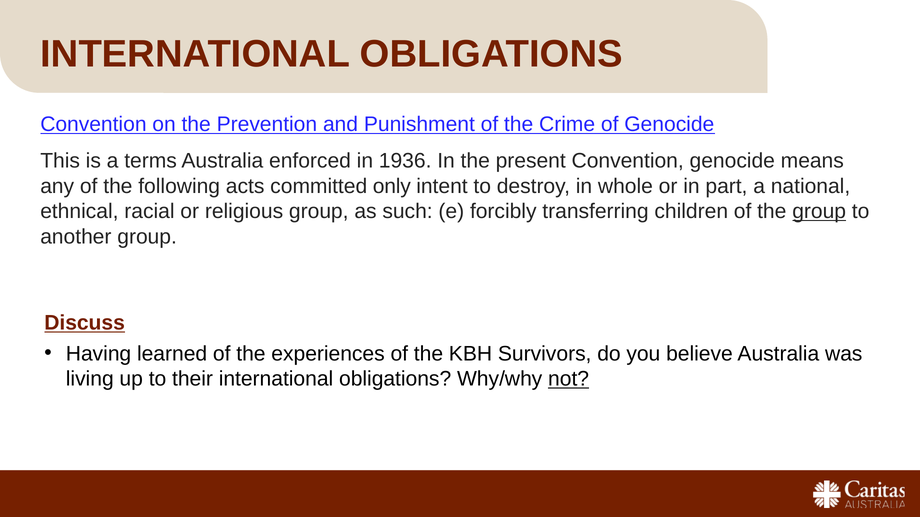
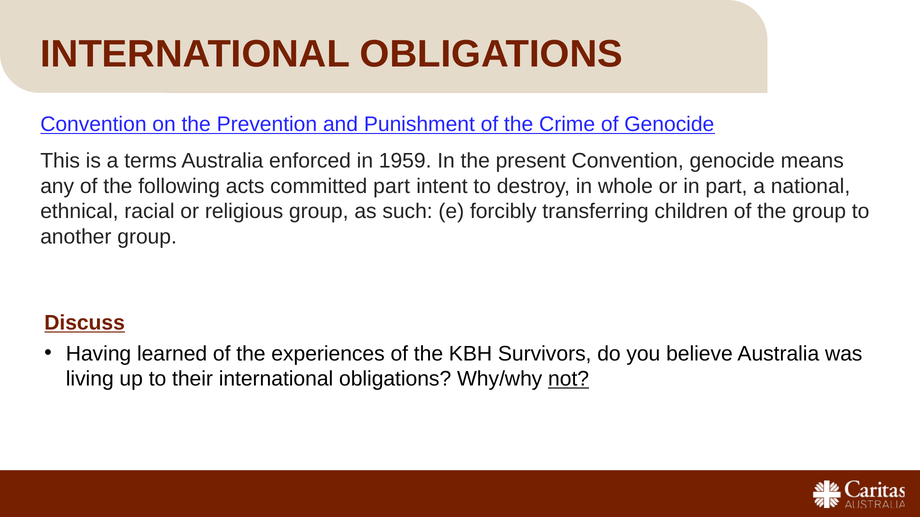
1936: 1936 -> 1959 (405, 161)
committed only: only -> part (392, 186)
group underline: present -> none (819, 212)
